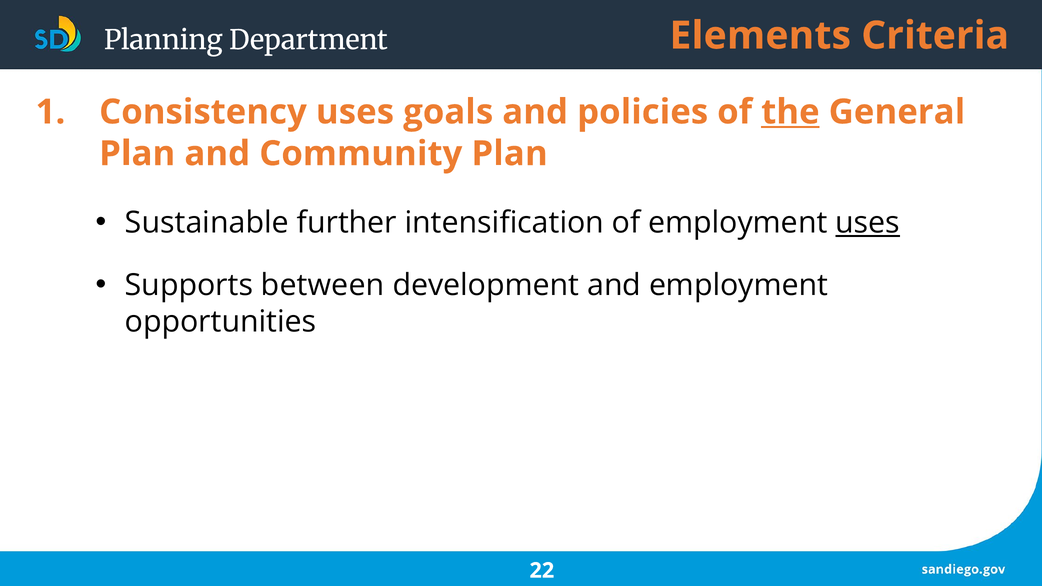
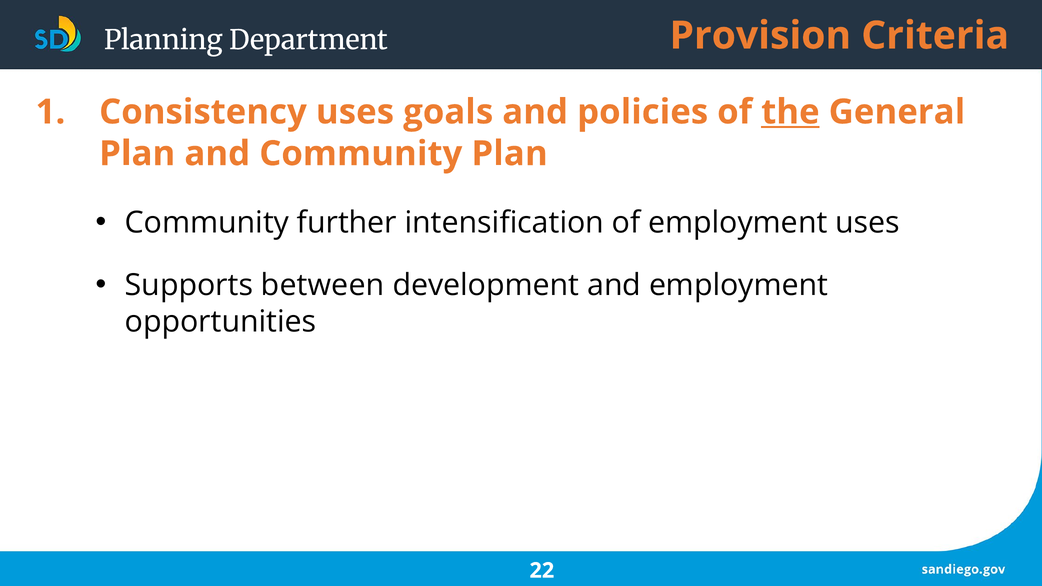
Elements: Elements -> Provision (760, 36)
Sustainable: Sustainable -> Community (207, 223)
uses underline: present -> none (868, 223)
